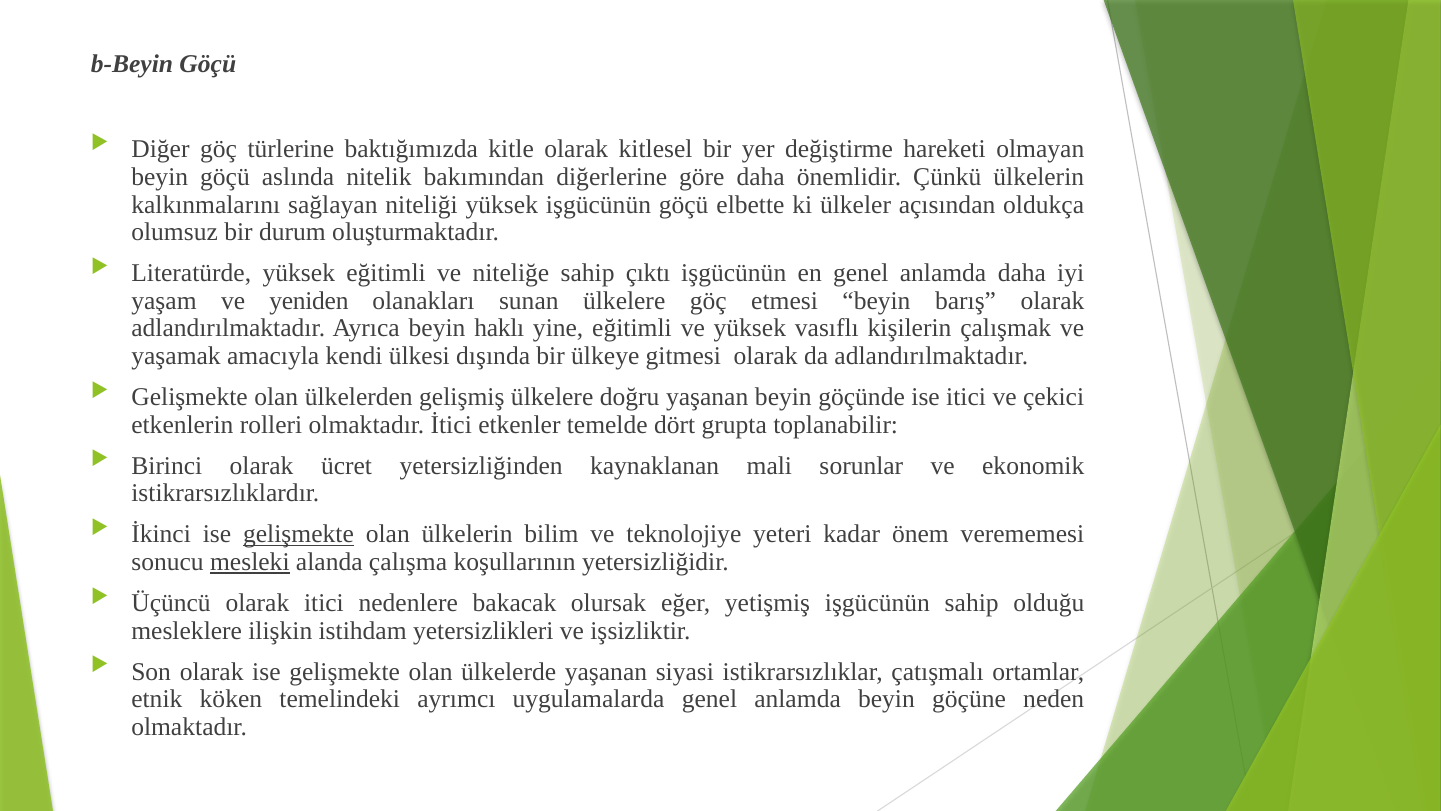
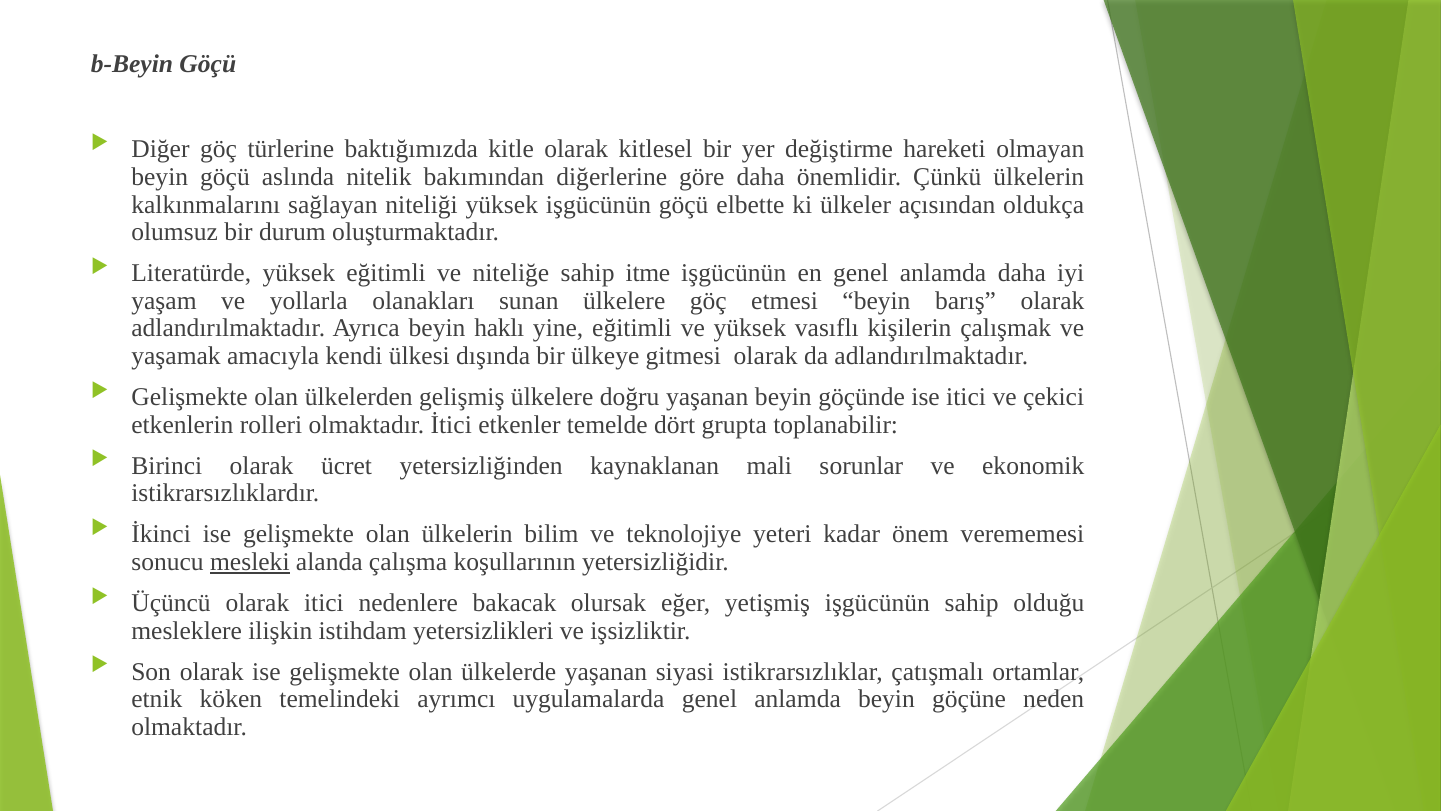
çıktı: çıktı -> itme (648, 273)
yeniden: yeniden -> yollarla (309, 301)
gelişmekte underline: present -> none (298, 534)
